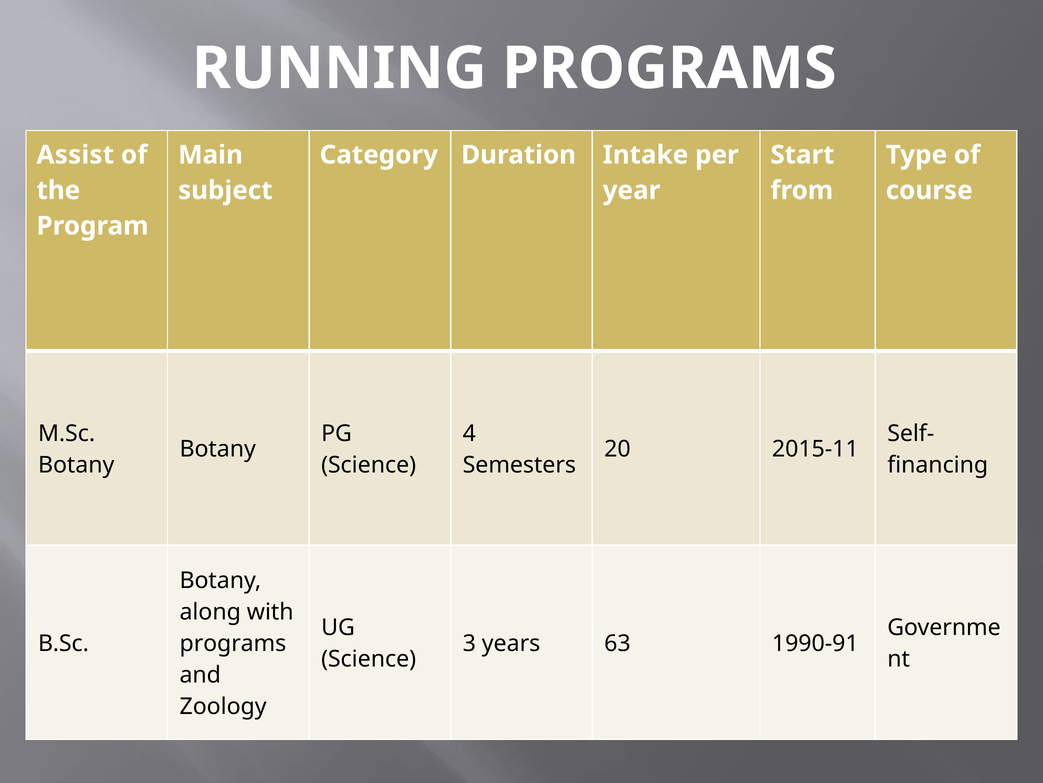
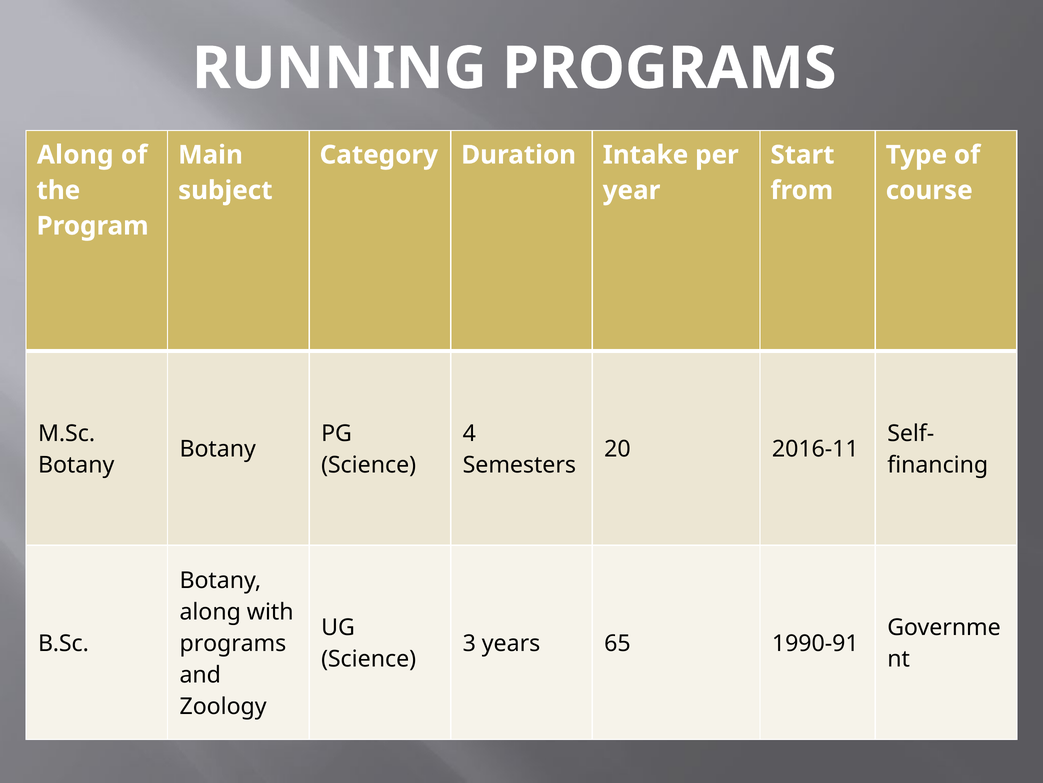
Assist: Assist -> Along (75, 155)
2015-11: 2015-11 -> 2016-11 (815, 449)
63: 63 -> 65 (617, 643)
